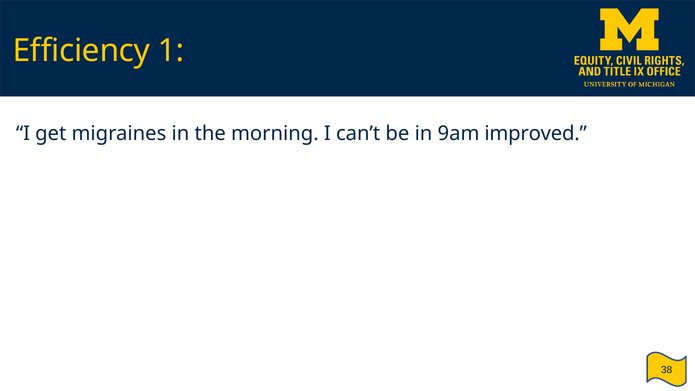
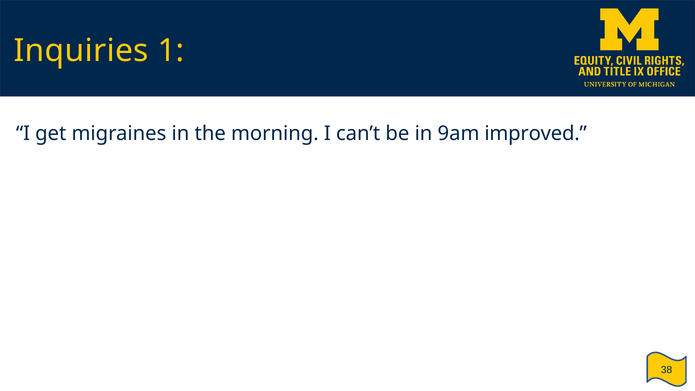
Efficiency: Efficiency -> Inquiries (81, 51)
